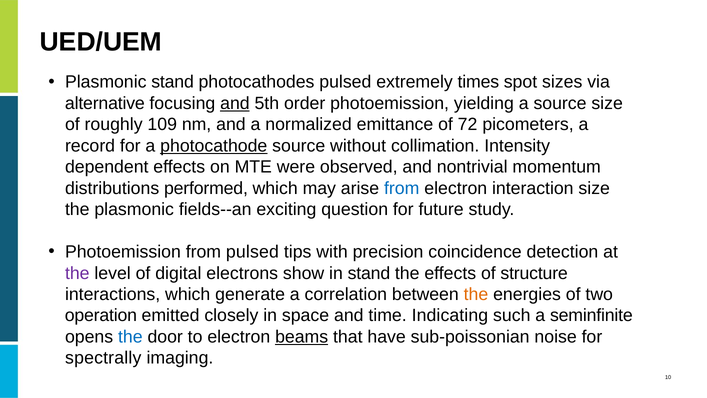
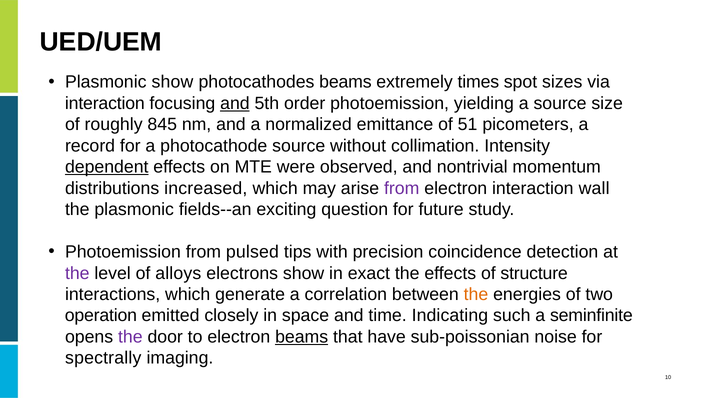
Plasmonic stand: stand -> show (172, 82)
photocathodes pulsed: pulsed -> beams (345, 82)
alternative: alternative -> interaction (105, 103)
109: 109 -> 845 (162, 125)
72: 72 -> 51 (468, 125)
photocathode underline: present -> none (214, 146)
dependent underline: none -> present (107, 167)
performed: performed -> increased (206, 188)
from colour: blue -> purple (402, 188)
interaction size: size -> wall (594, 188)
digital: digital -> alloys (178, 273)
in stand: stand -> exact (369, 273)
the colour: blue -> purple (130, 337)
